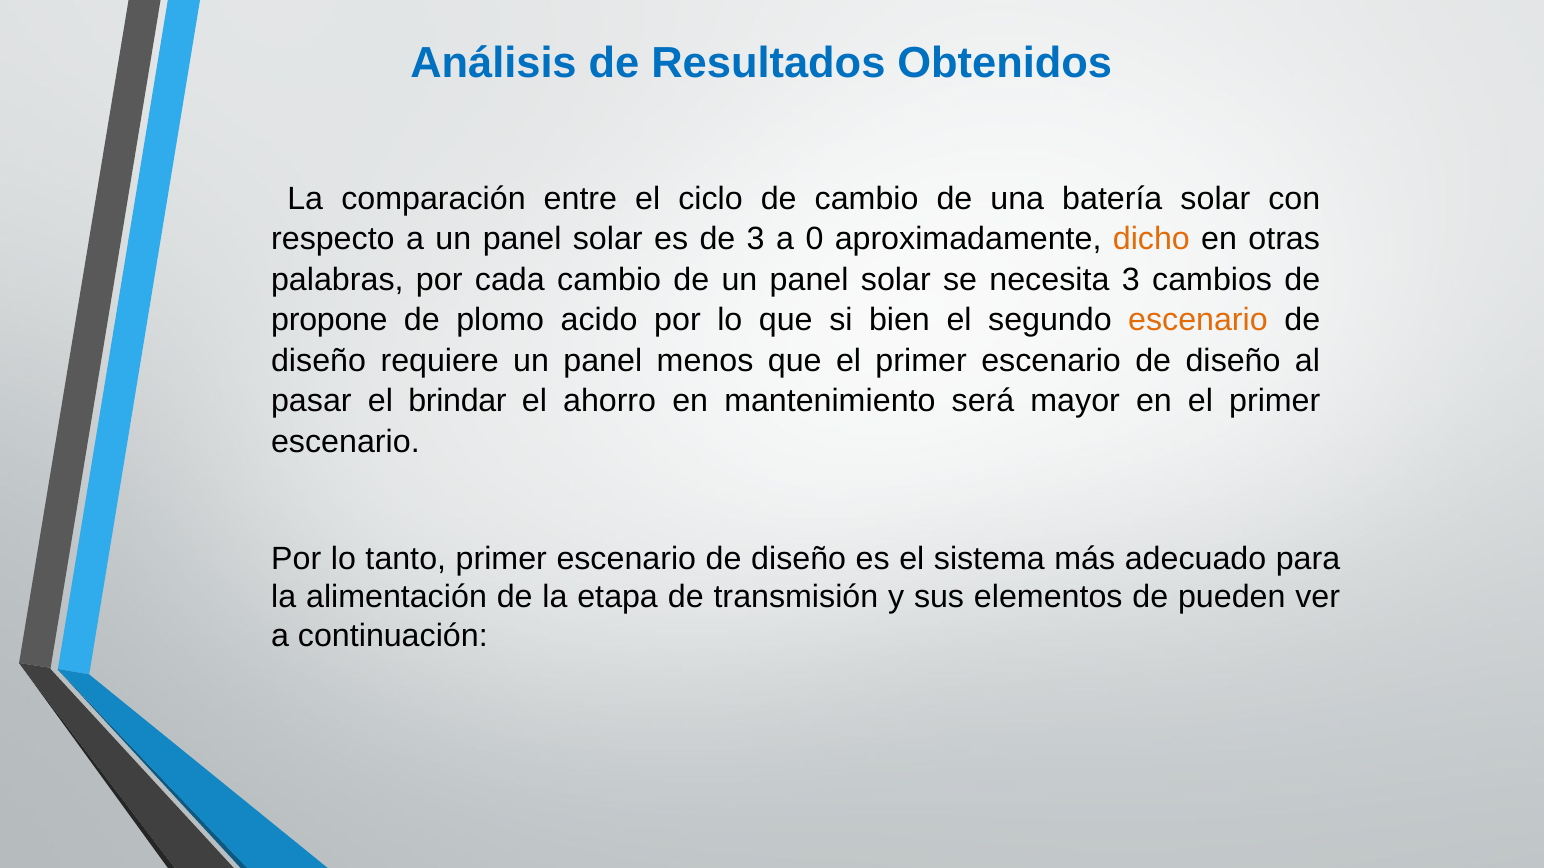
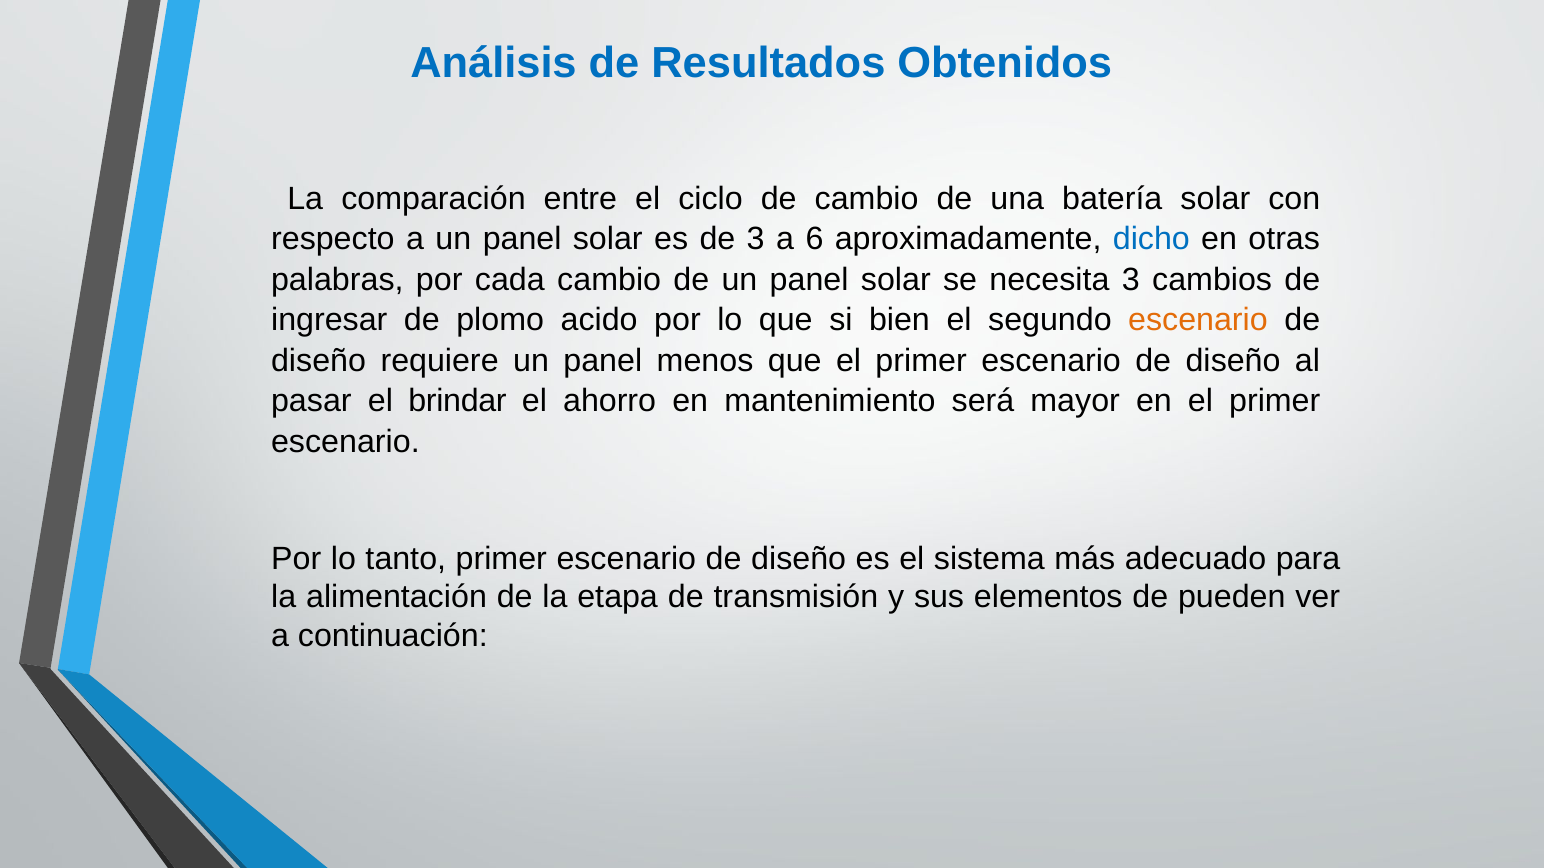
0: 0 -> 6 (814, 239)
dicho colour: orange -> blue (1151, 239)
propone: propone -> ingresar (329, 320)
